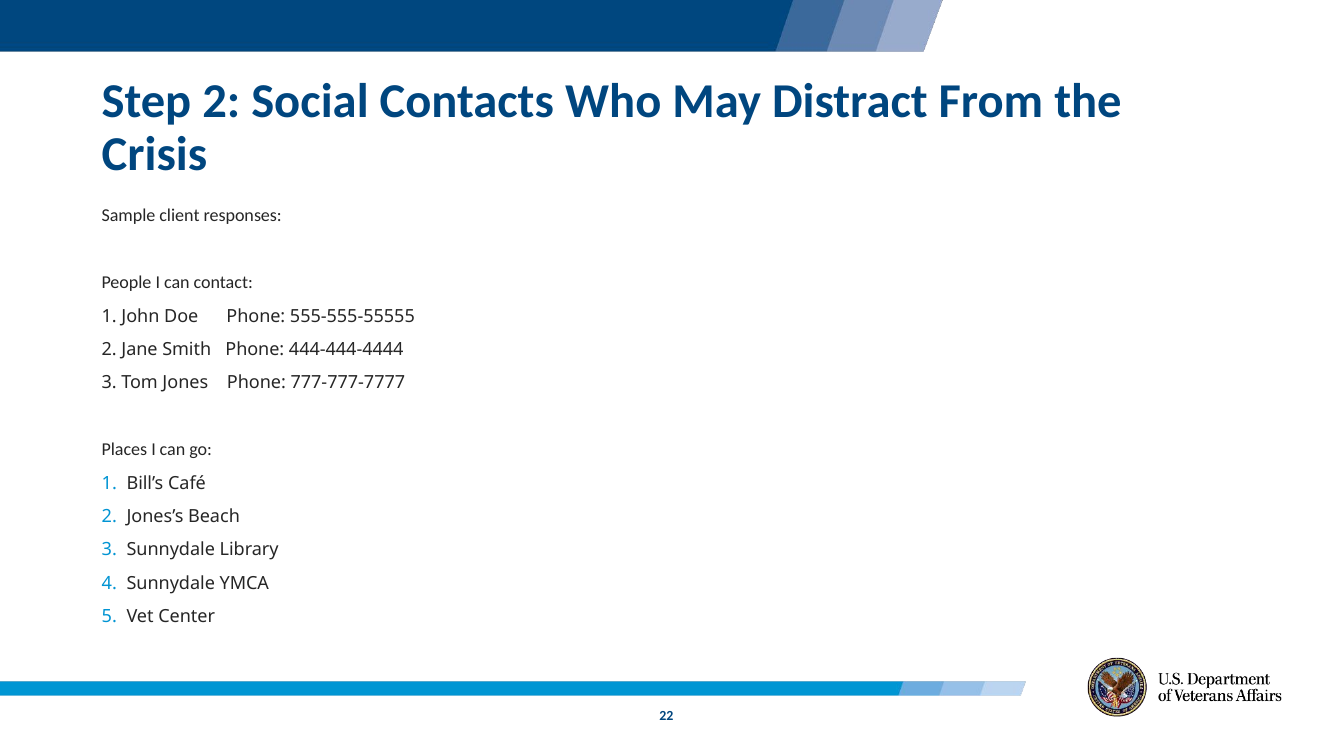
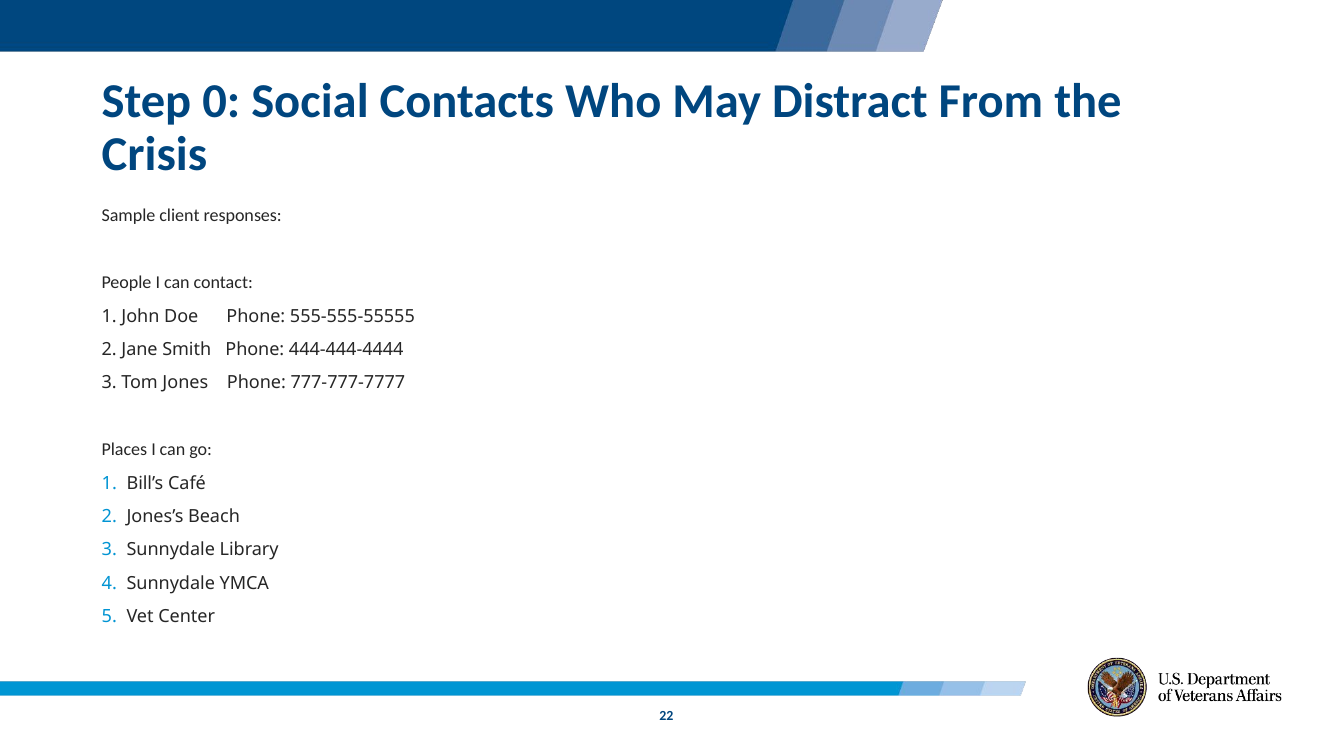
Step 2: 2 -> 0 (221, 102)
